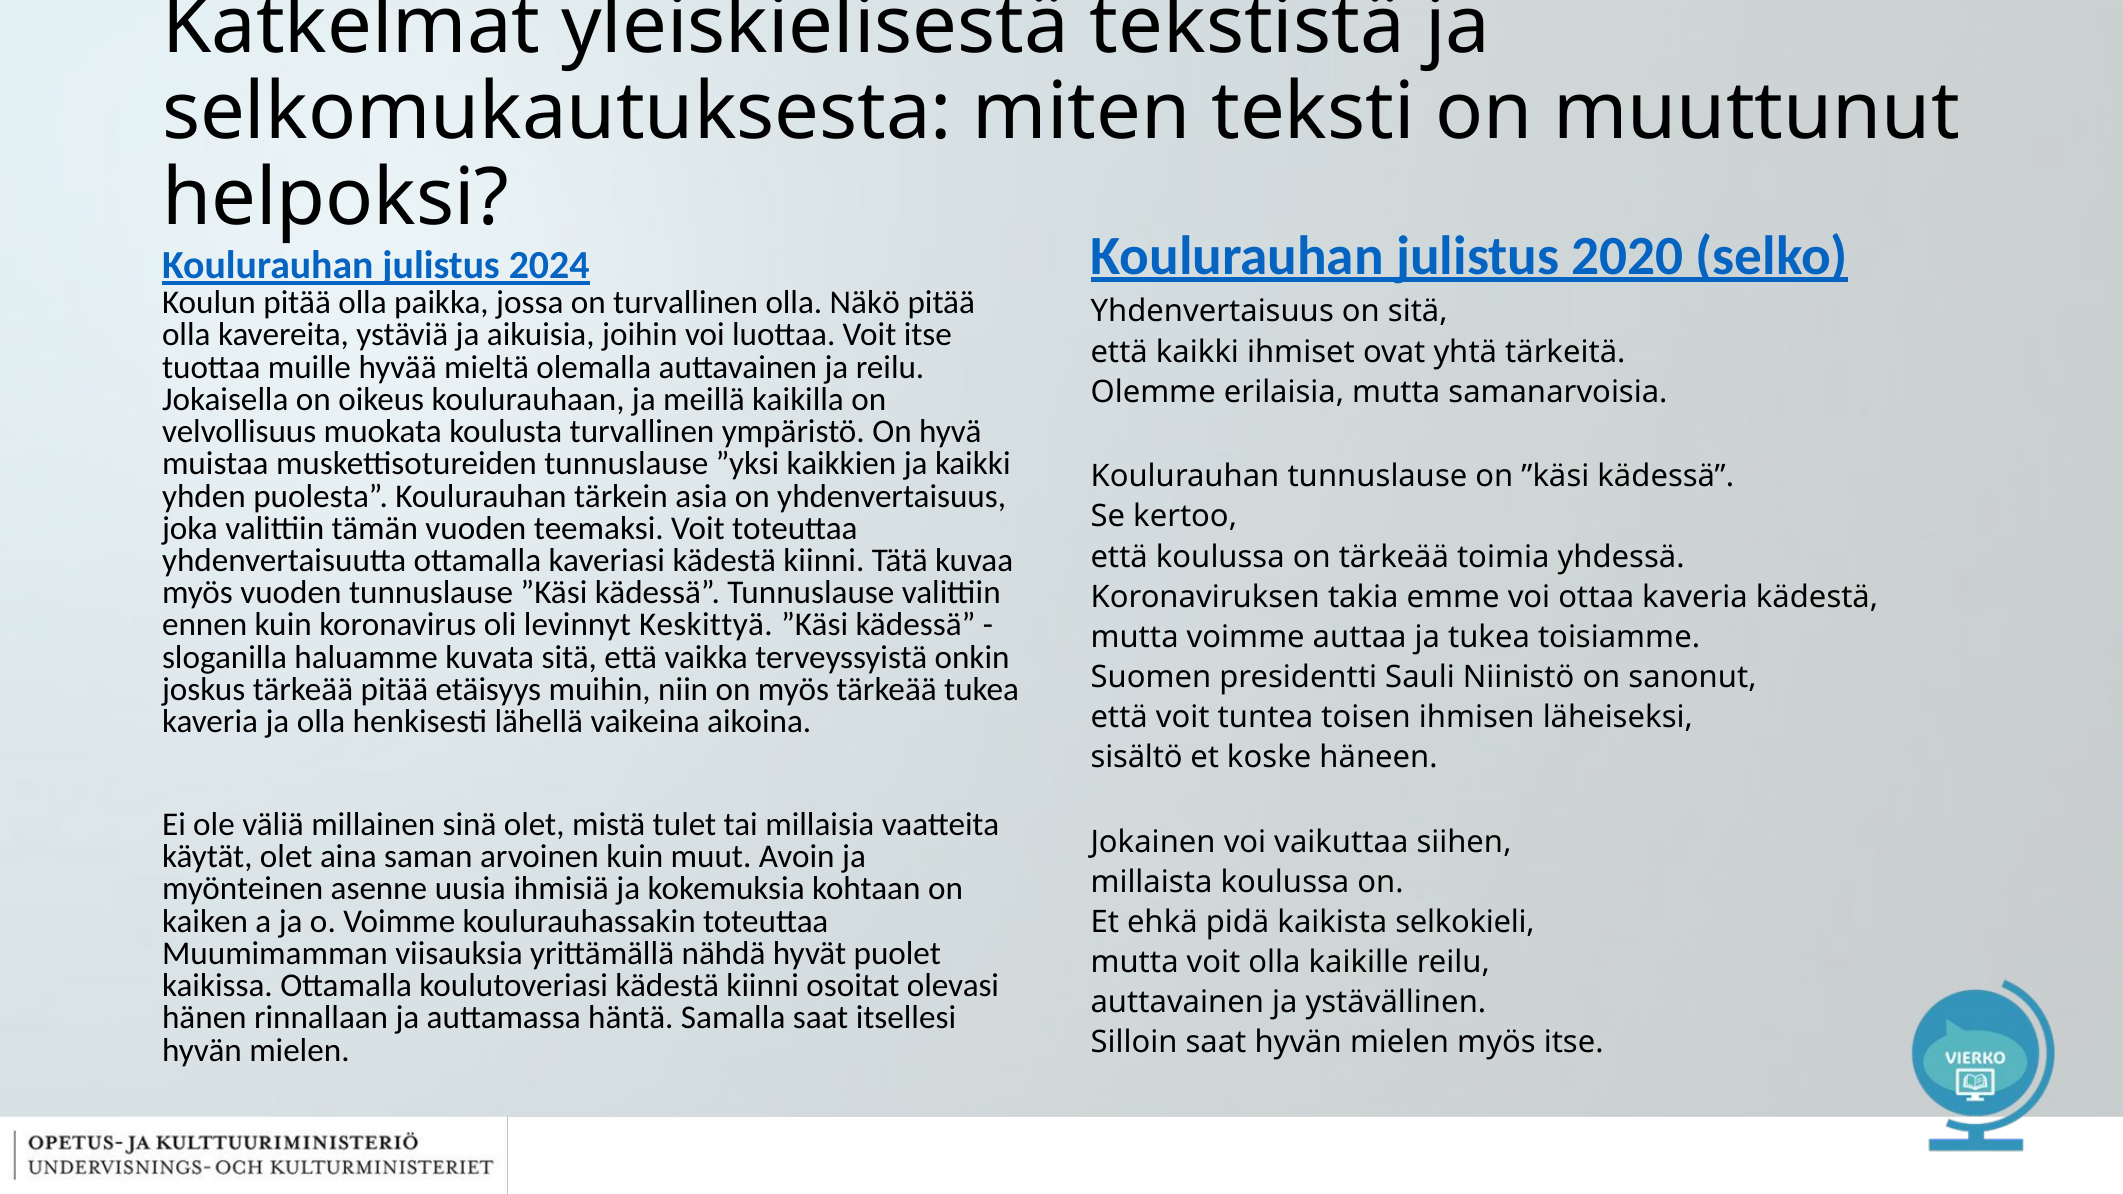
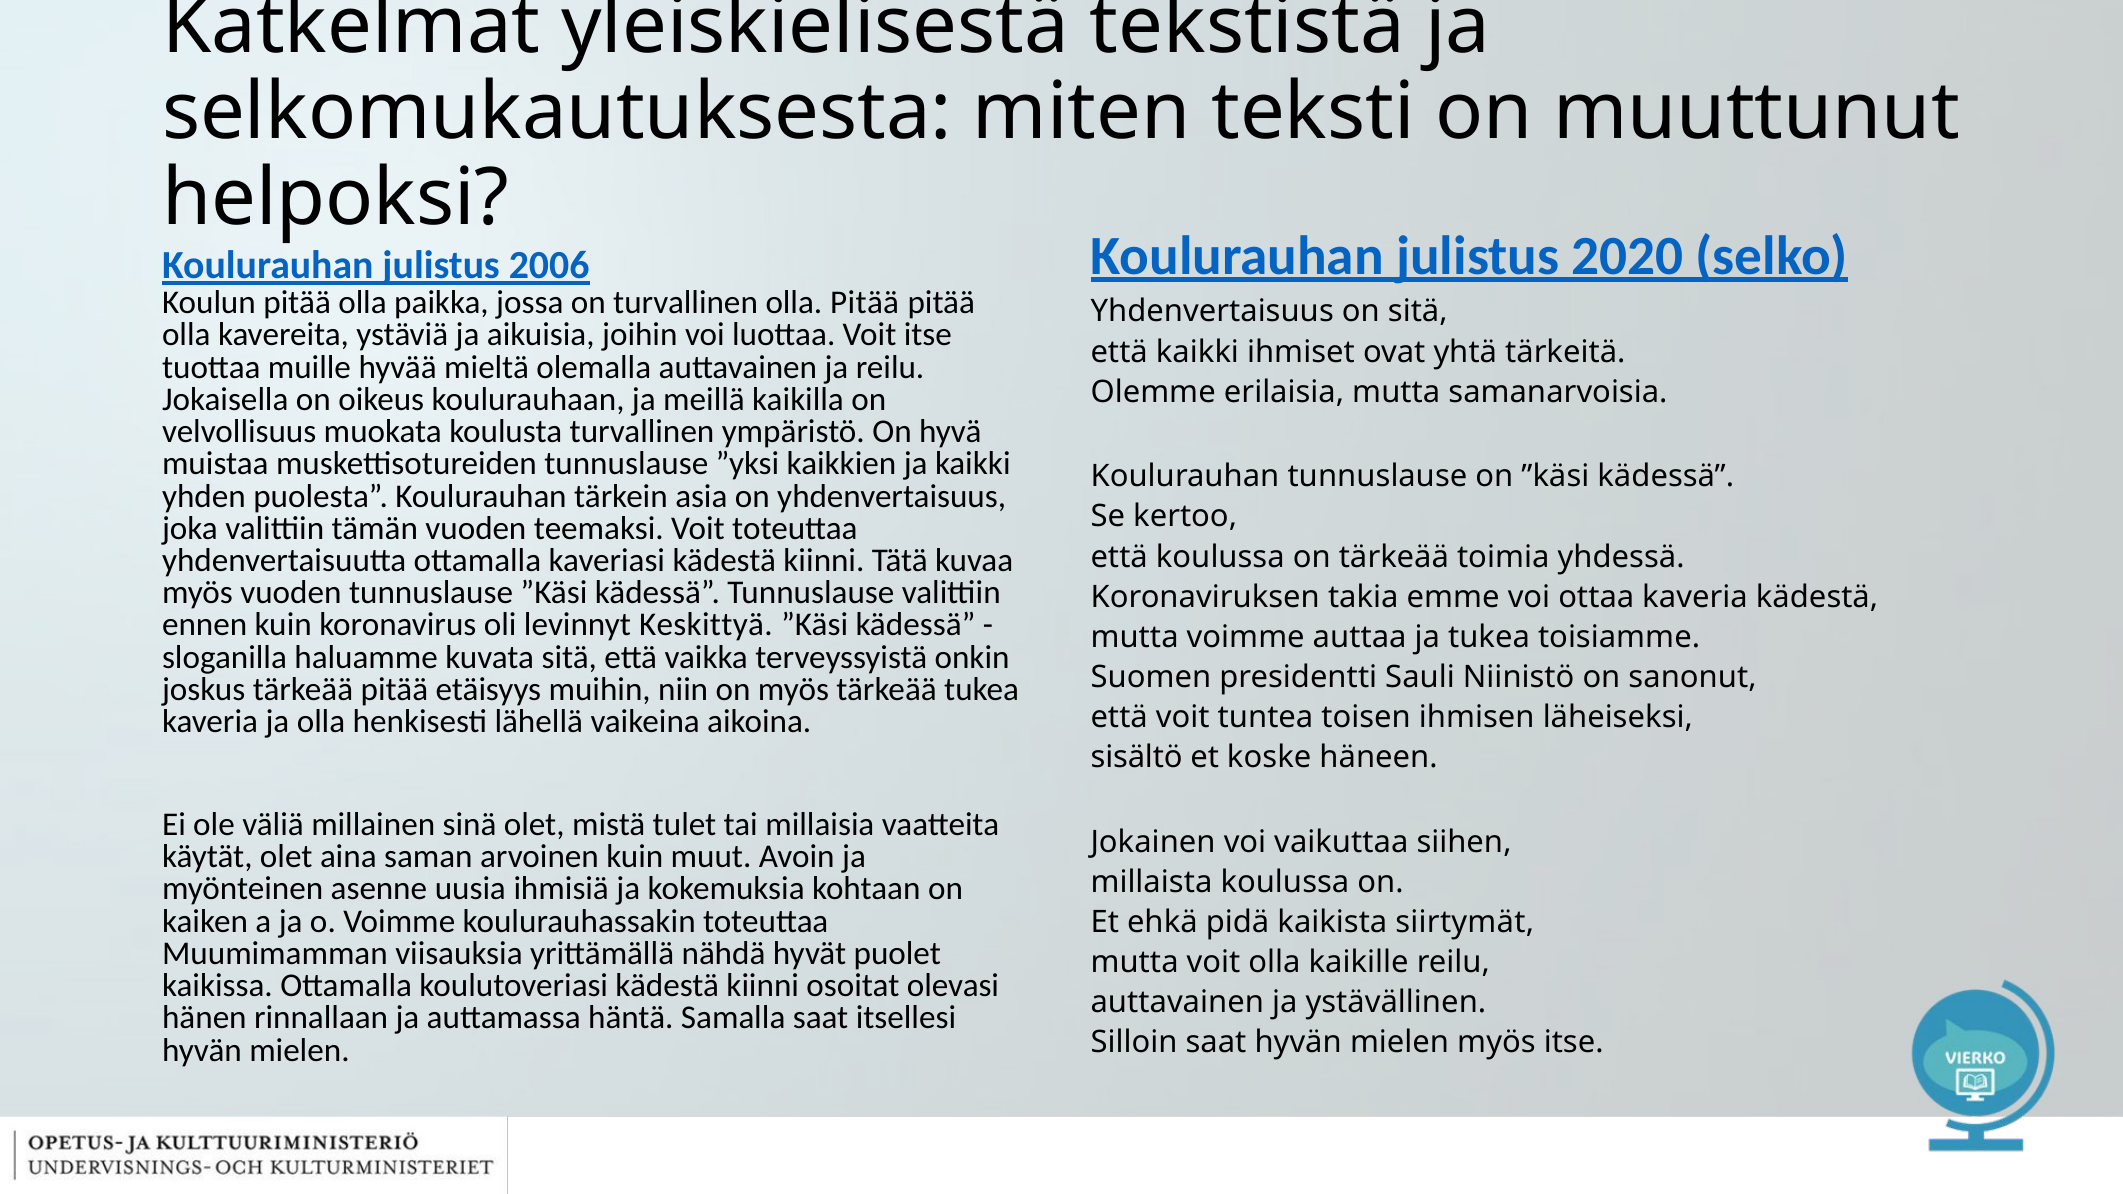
2024: 2024 -> 2006 (549, 265)
olla Näkö: Näkö -> Pitää (865, 303)
selkokieli: selkokieli -> siirtymät (1465, 922)
